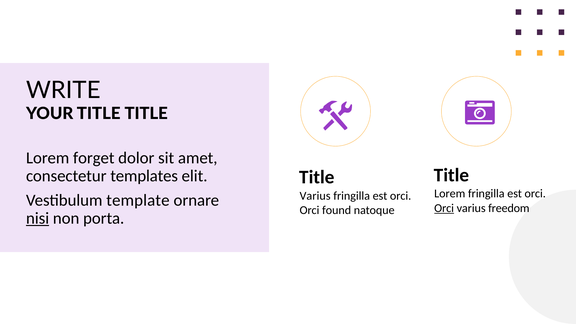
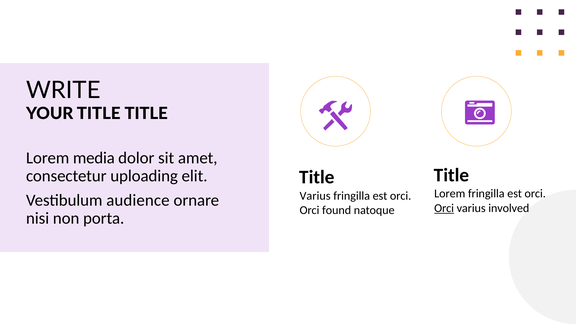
forget: forget -> media (94, 158)
templates: templates -> uploading (144, 176)
template: template -> audience (138, 200)
freedom: freedom -> involved (509, 208)
nisi underline: present -> none (38, 218)
